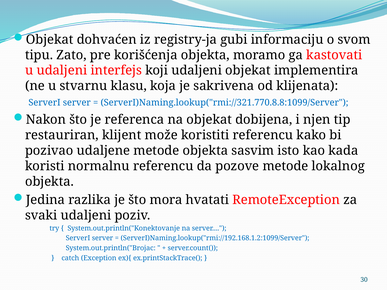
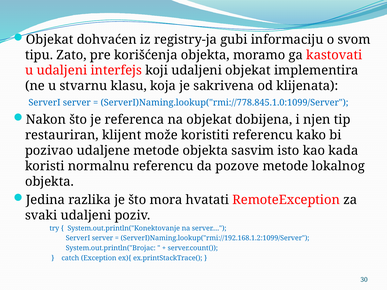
ServerI)Naming.lookup("rmi://321.770.8.8:1099/Server: ServerI)Naming.lookup("rmi://321.770.8.8:1099/Server -> ServerI)Naming.lookup("rmi://778.845.1.0:1099/Server (224, 103)
